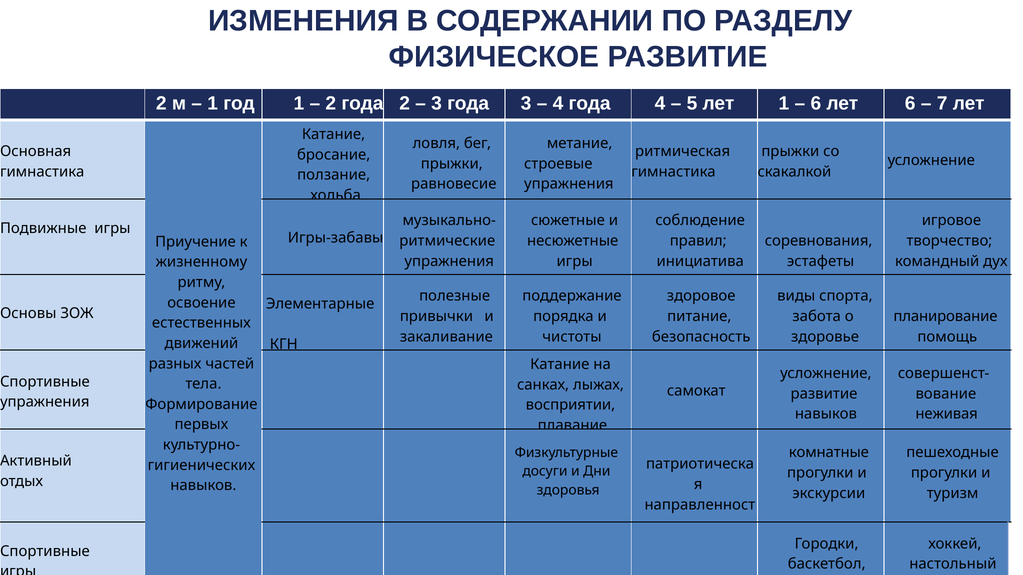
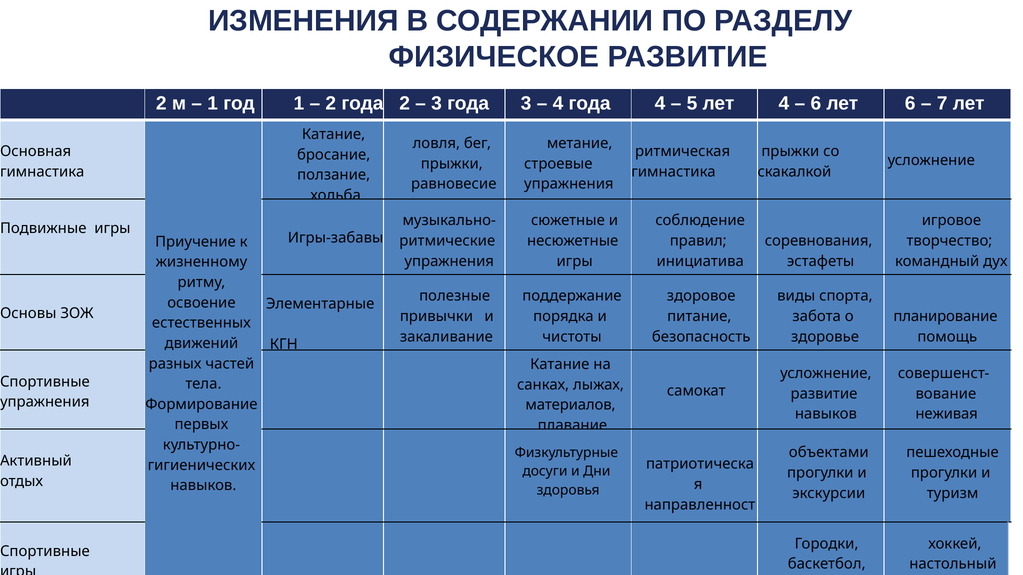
лет 1: 1 -> 4 (784, 103)
восприятии: восприятии -> материалов (571, 405)
комнатные: комнатные -> объектами (829, 453)
